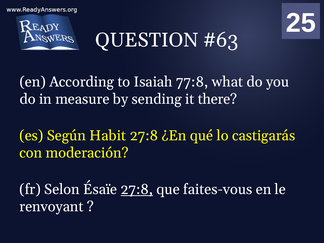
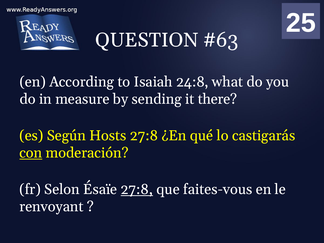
77:8: 77:8 -> 24:8 (192, 82)
Habit: Habit -> Hosts (108, 136)
con underline: none -> present (31, 153)
